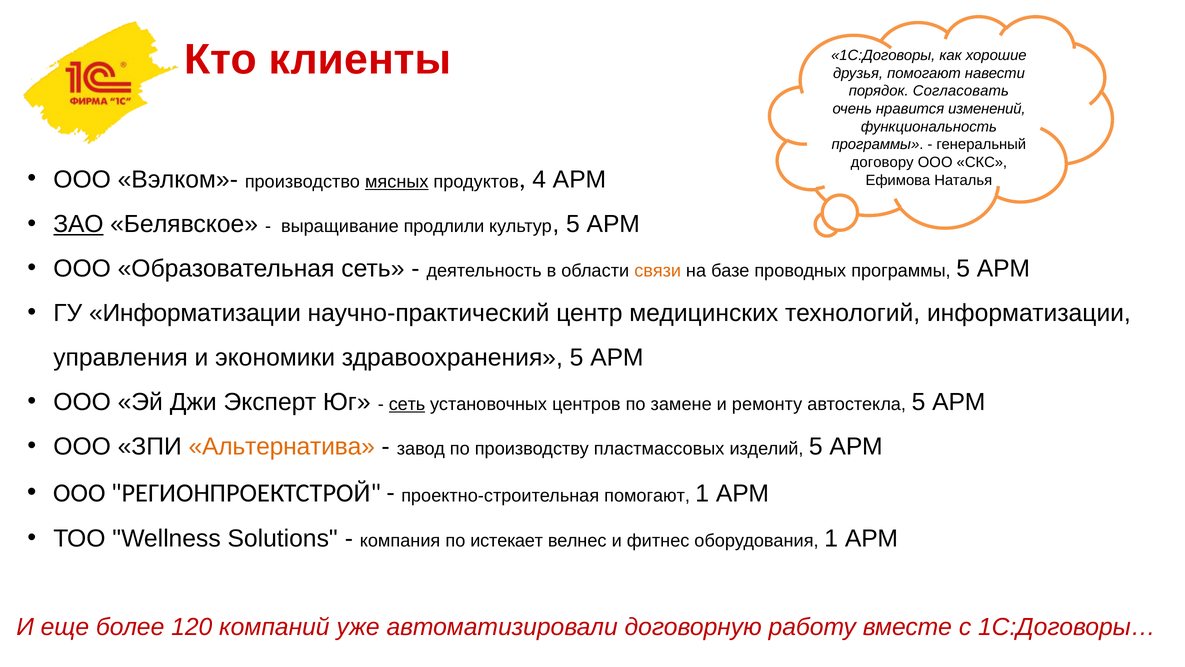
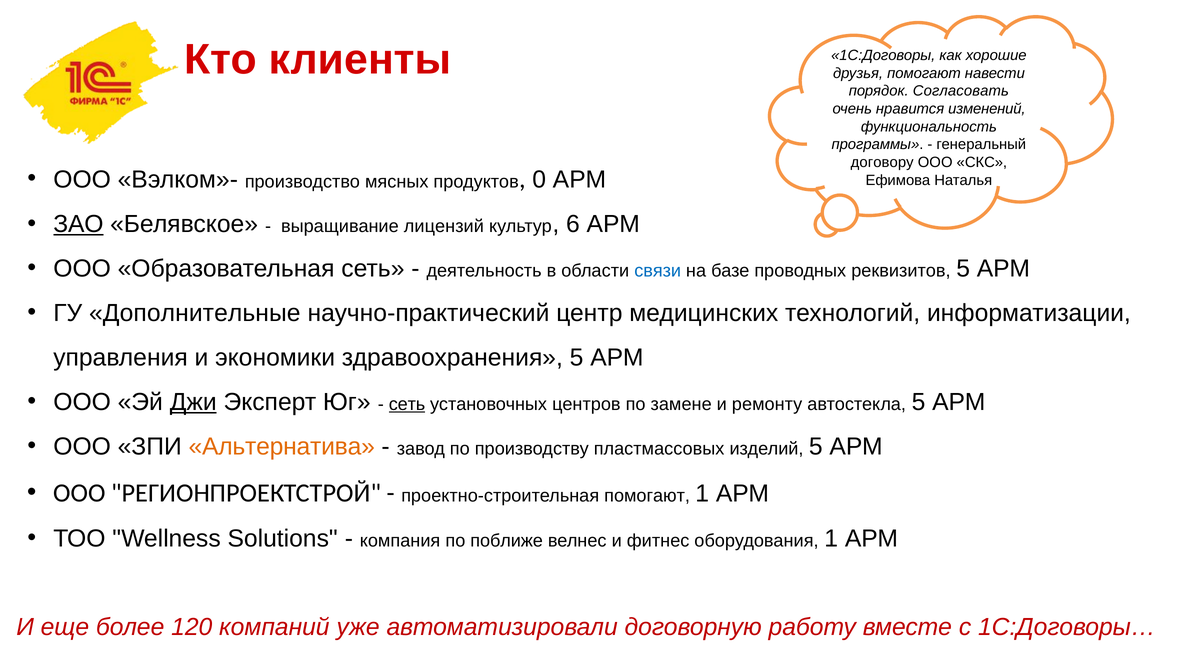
мясных underline: present -> none (397, 182)
4: 4 -> 0 (539, 179)
продлили: продлили -> лицензий (444, 226)
5: 5 -> 6 (573, 224)
связи colour: orange -> blue (658, 271)
проводных программы: программы -> реквизитов (901, 271)
ГУ Информатизации: Информатизации -> Дополнительные (195, 313)
Джи underline: none -> present (193, 402)
истекает: истекает -> поближе (507, 540)
